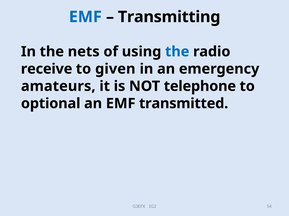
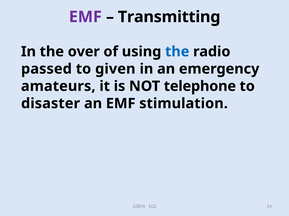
EMF colour: blue -> purple (85, 17)
nets: nets -> over (84, 52)
receive: receive -> passed (46, 69)
optional: optional -> disaster (51, 104)
transmitted: transmitted -> stimulation (184, 104)
